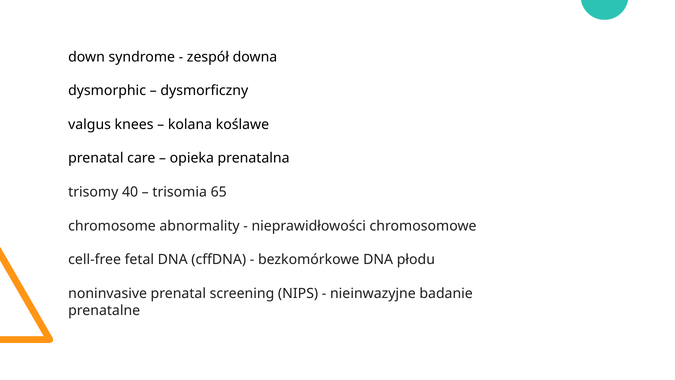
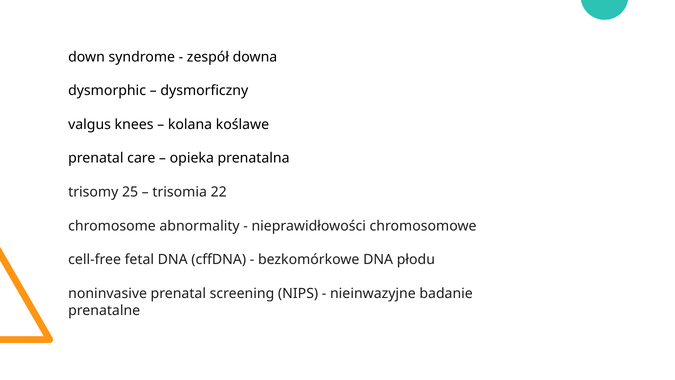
40: 40 -> 25 (130, 192)
65: 65 -> 22 (219, 192)
